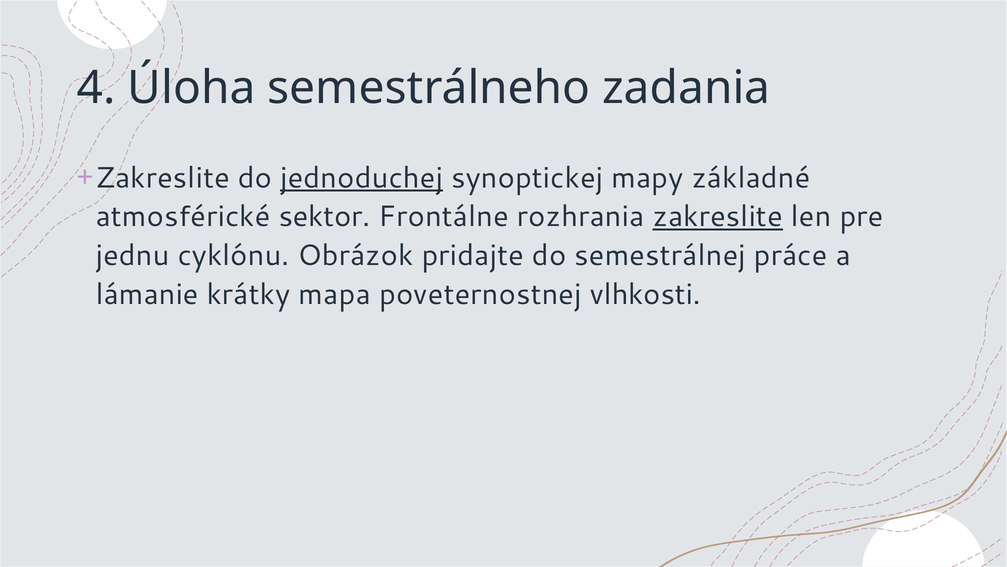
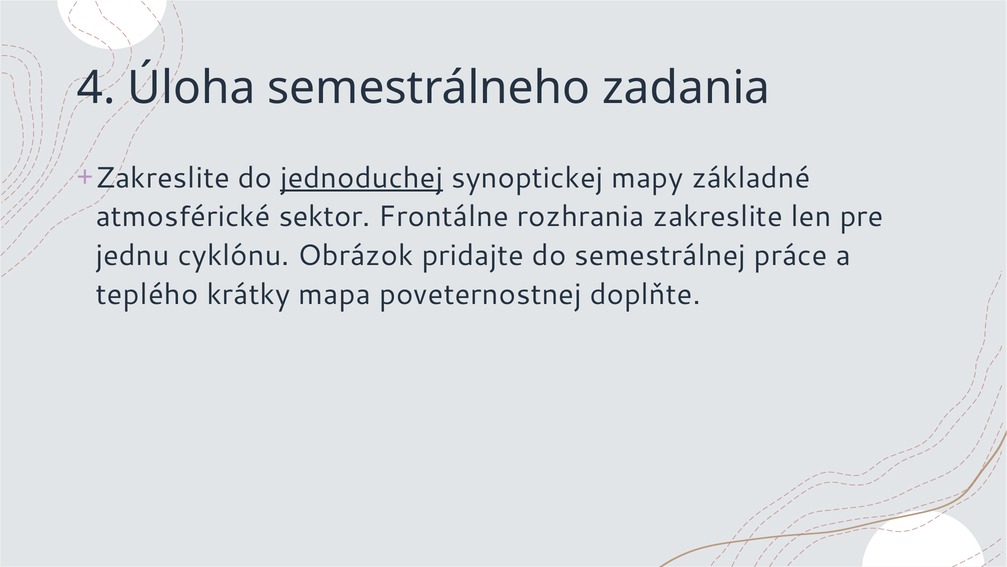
zakreslite underline: present -> none (718, 217)
lámanie: lámanie -> teplého (147, 294)
vlhkosti: vlhkosti -> doplňte (645, 294)
